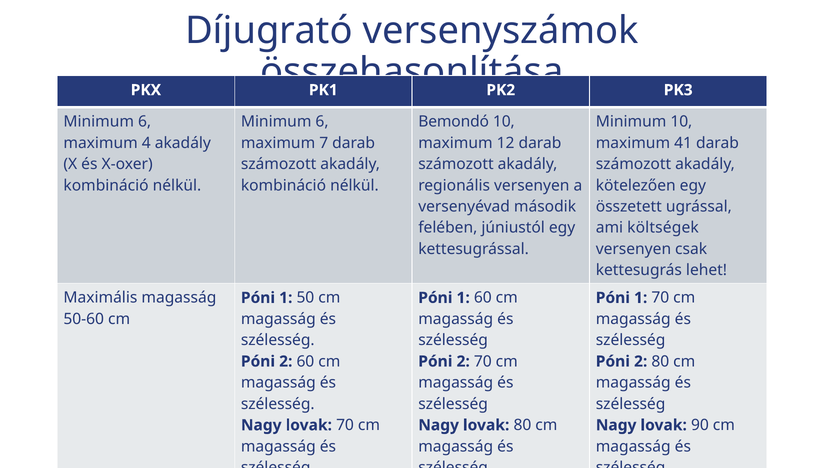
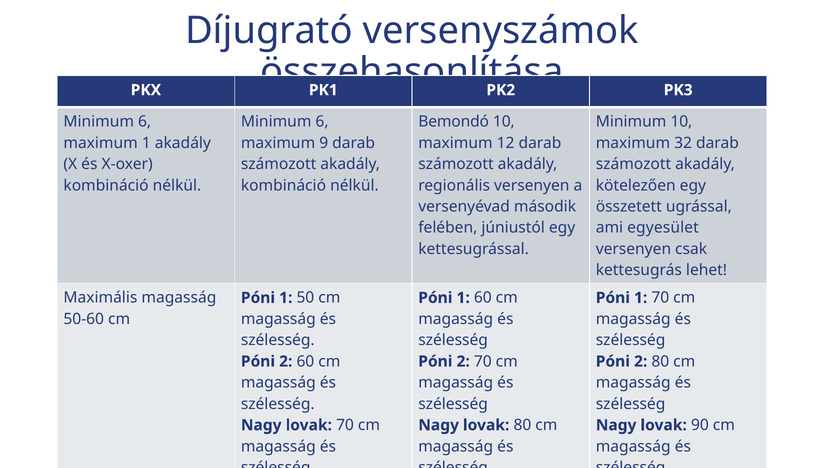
maximum 4: 4 -> 1 (146, 143)
7: 7 -> 9 (324, 143)
41: 41 -> 32 (683, 143)
költségek: költségek -> egyesület (663, 228)
